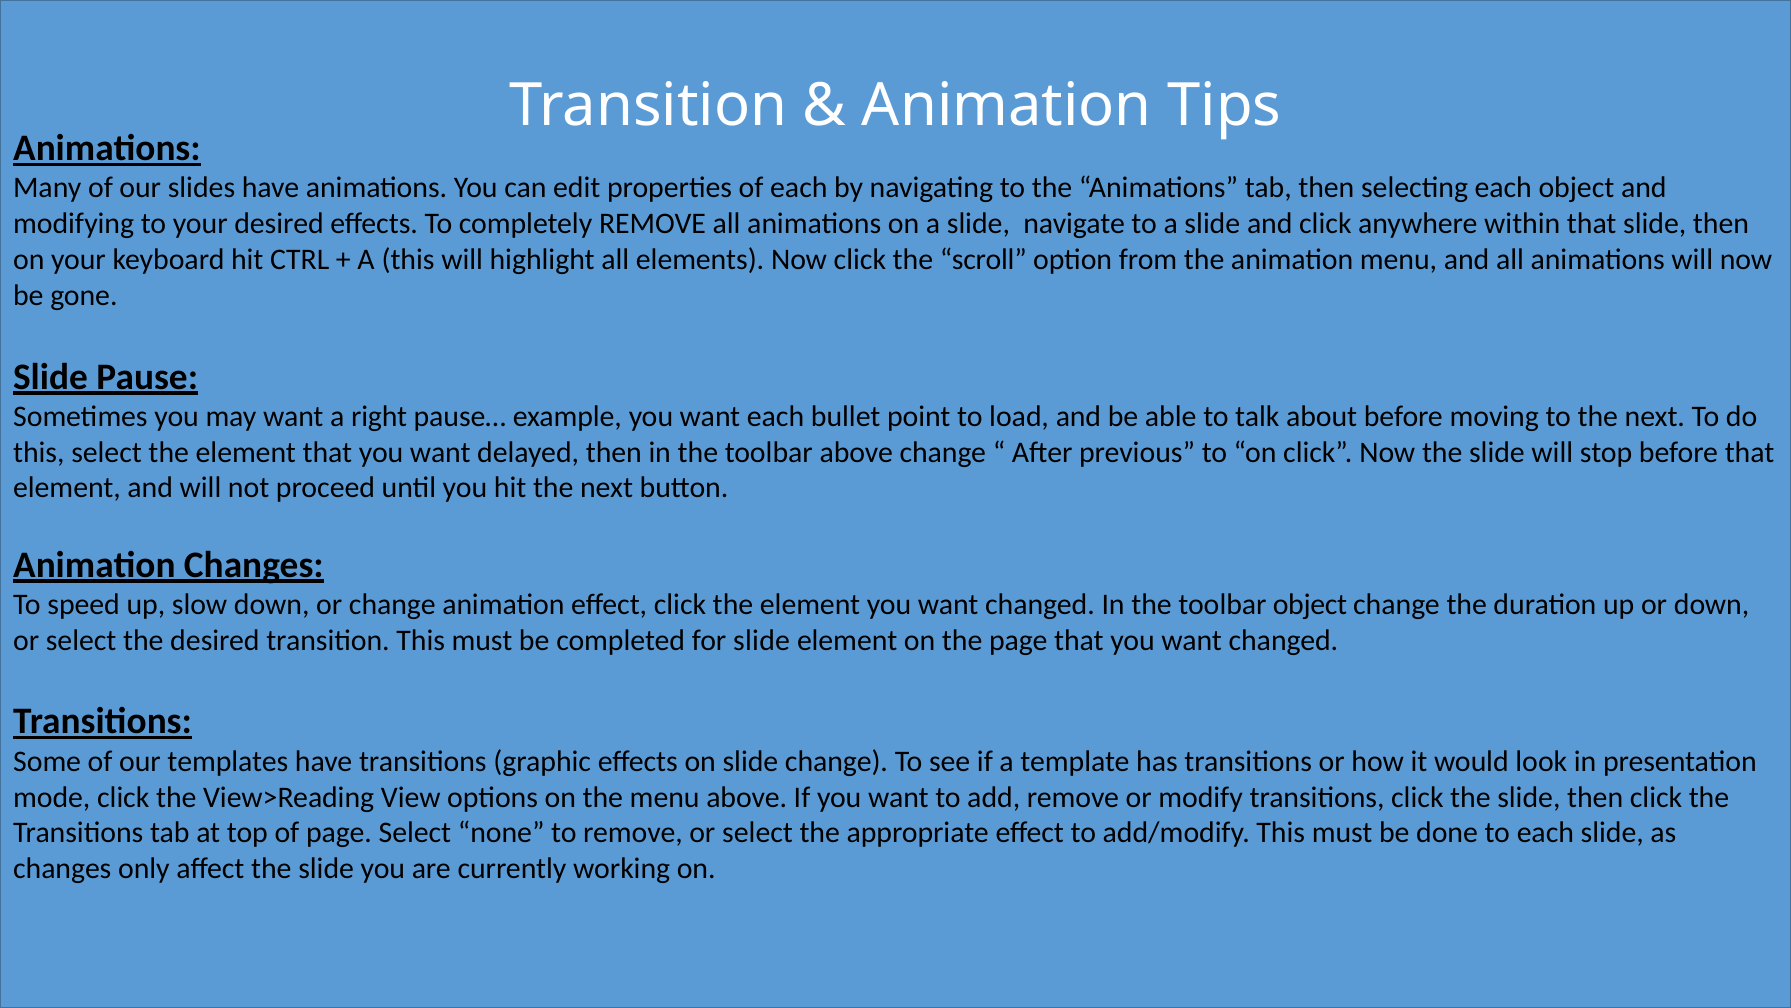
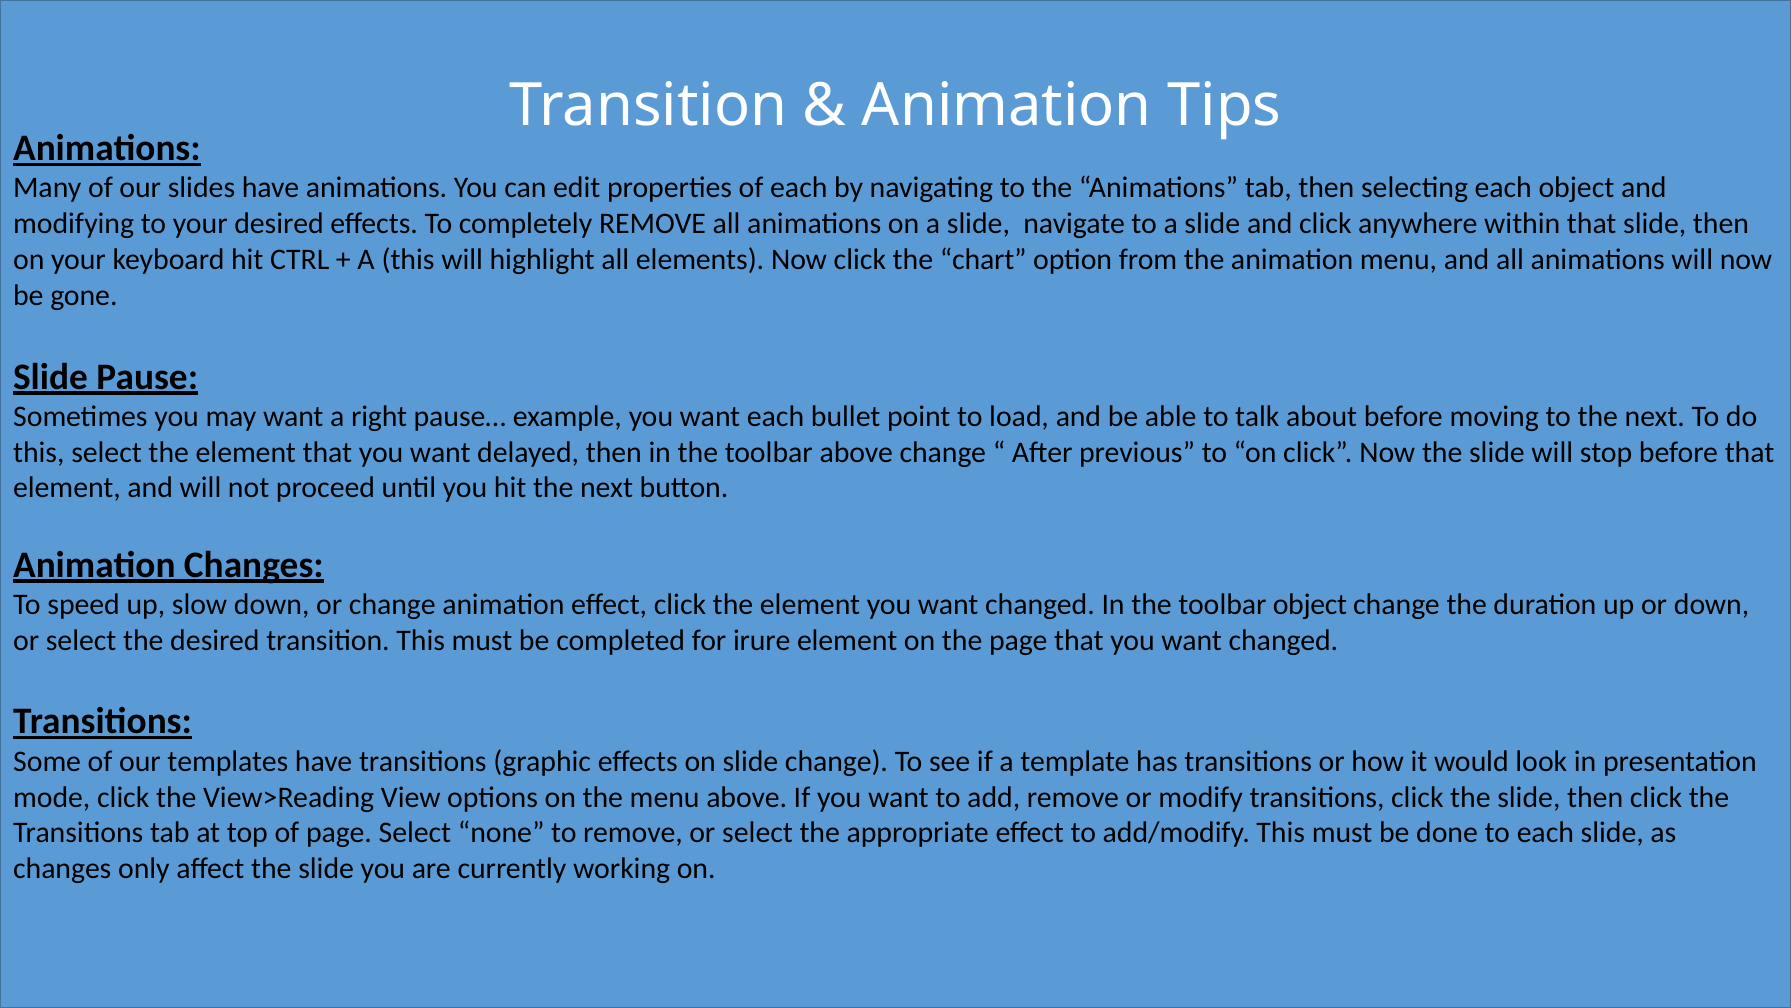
scroll: scroll -> chart (983, 260)
for slide: slide -> irure (762, 640)
